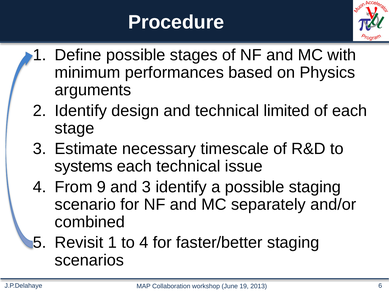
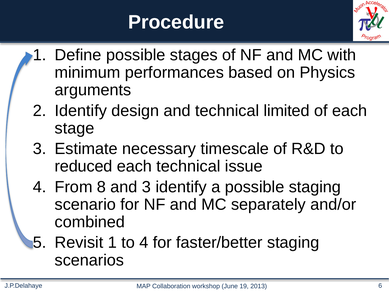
systems: systems -> reduced (84, 166)
9: 9 -> 8 (101, 187)
